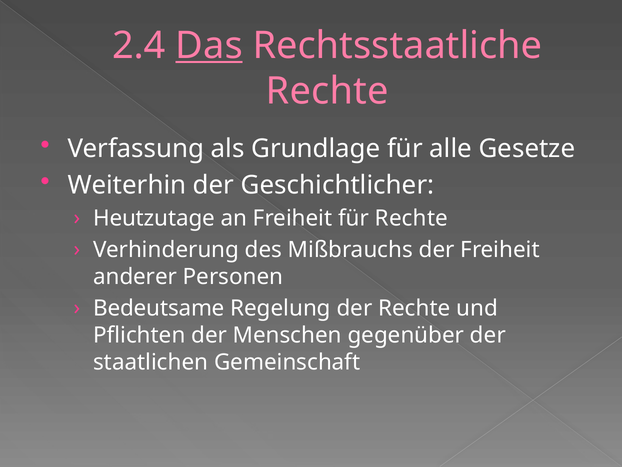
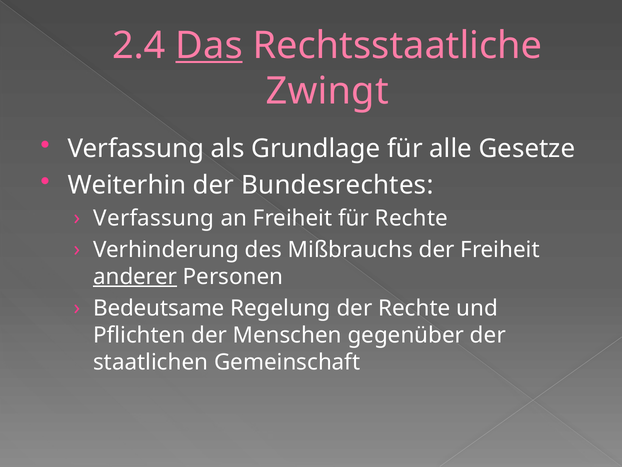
Rechte: Rechte -> Zwingt (327, 91)
Geschichtlicher: Geschichtlicher -> Bundesrechtes (337, 185)
Heutzutage: Heutzutage -> Verfassung (154, 218)
anderer underline: none -> present (135, 276)
